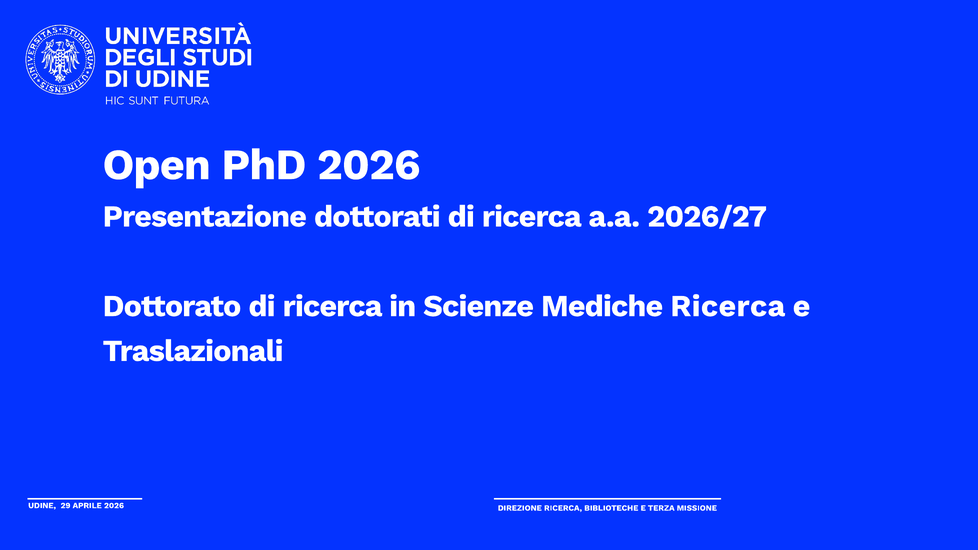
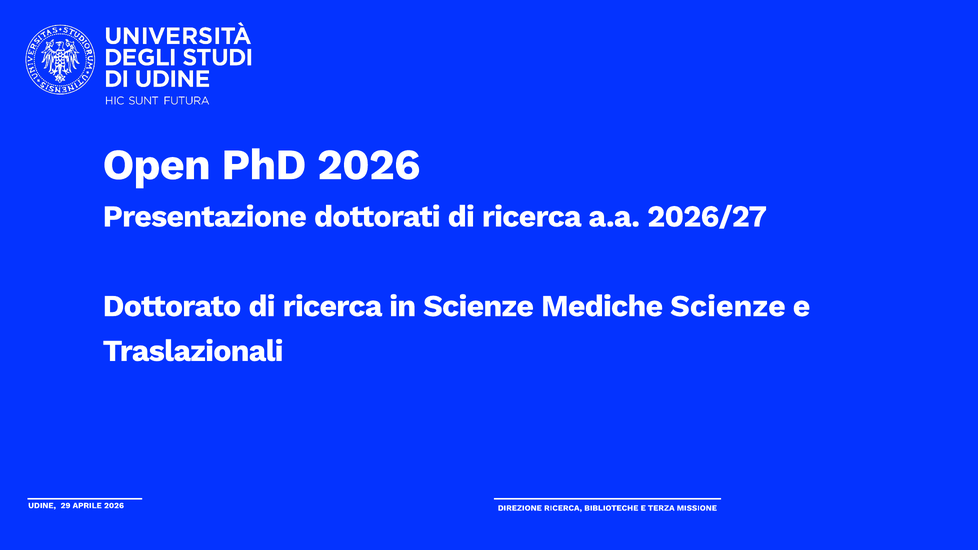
Mediche Ricerca: Ricerca -> Scienze (728, 306)
